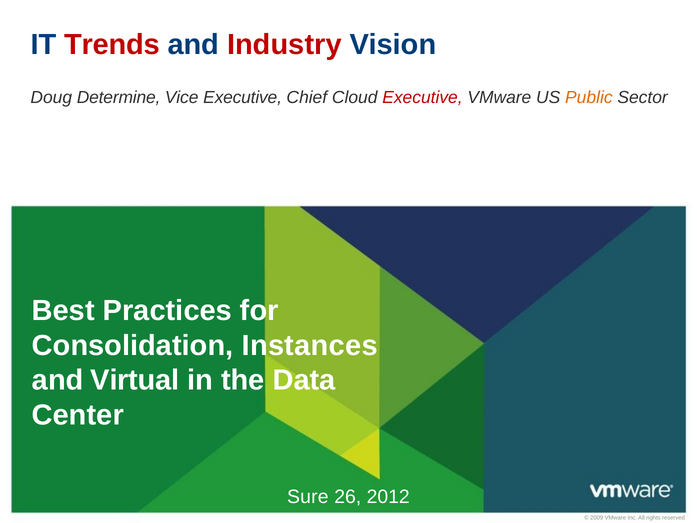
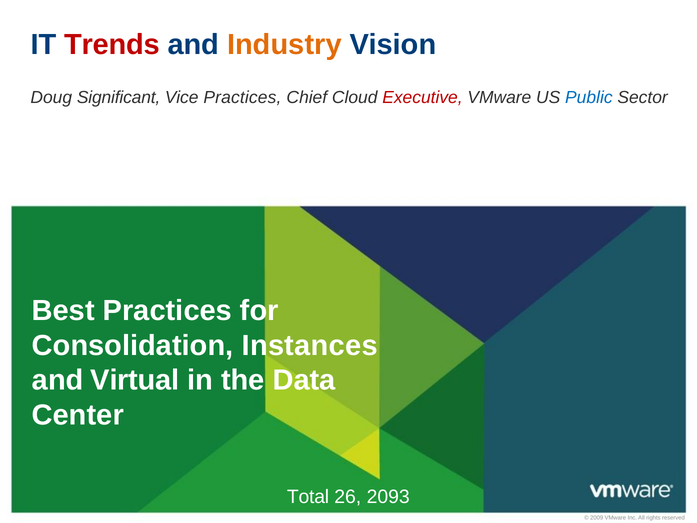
Industry colour: red -> orange (284, 45)
Determine: Determine -> Significant (119, 98)
Vice Executive: Executive -> Practices (242, 98)
Public colour: orange -> blue (589, 98)
Sure: Sure -> Total (308, 497)
2012: 2012 -> 2093 (388, 497)
